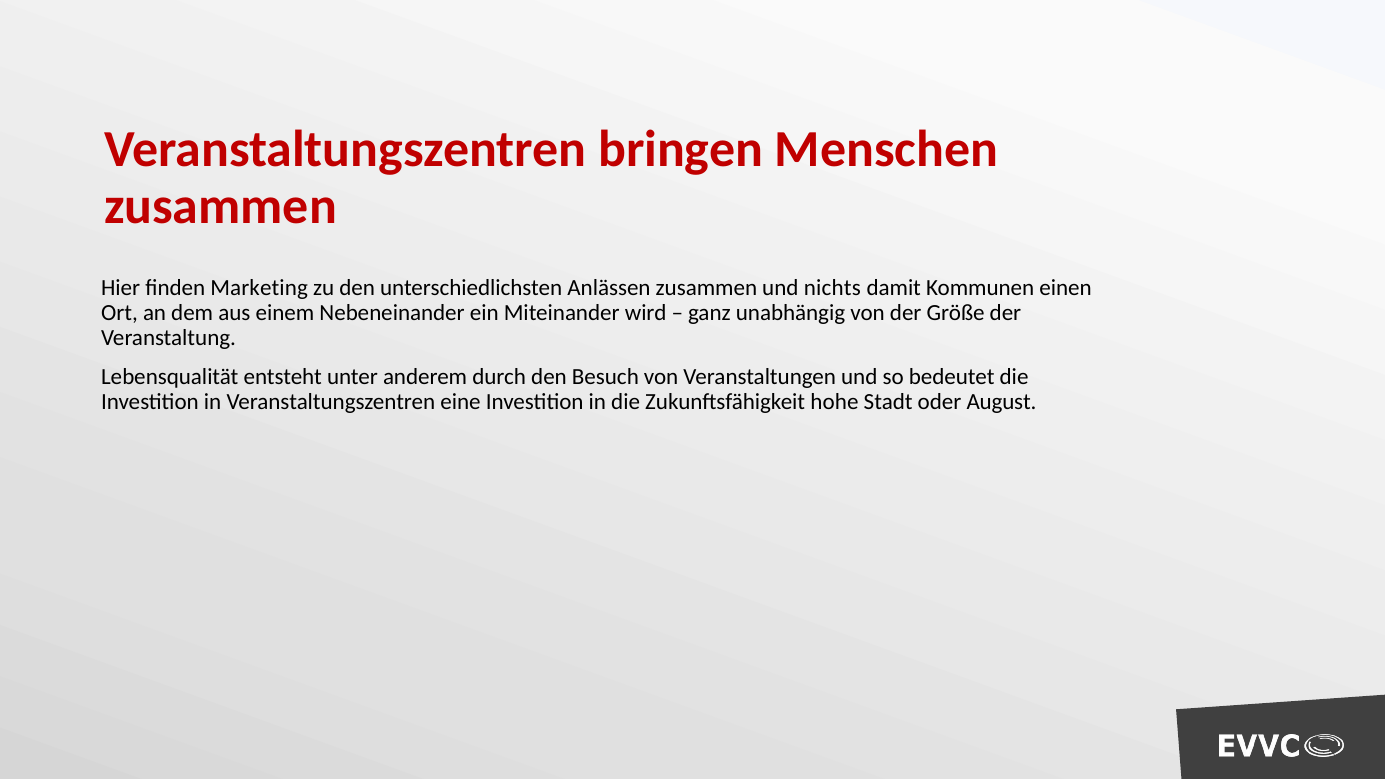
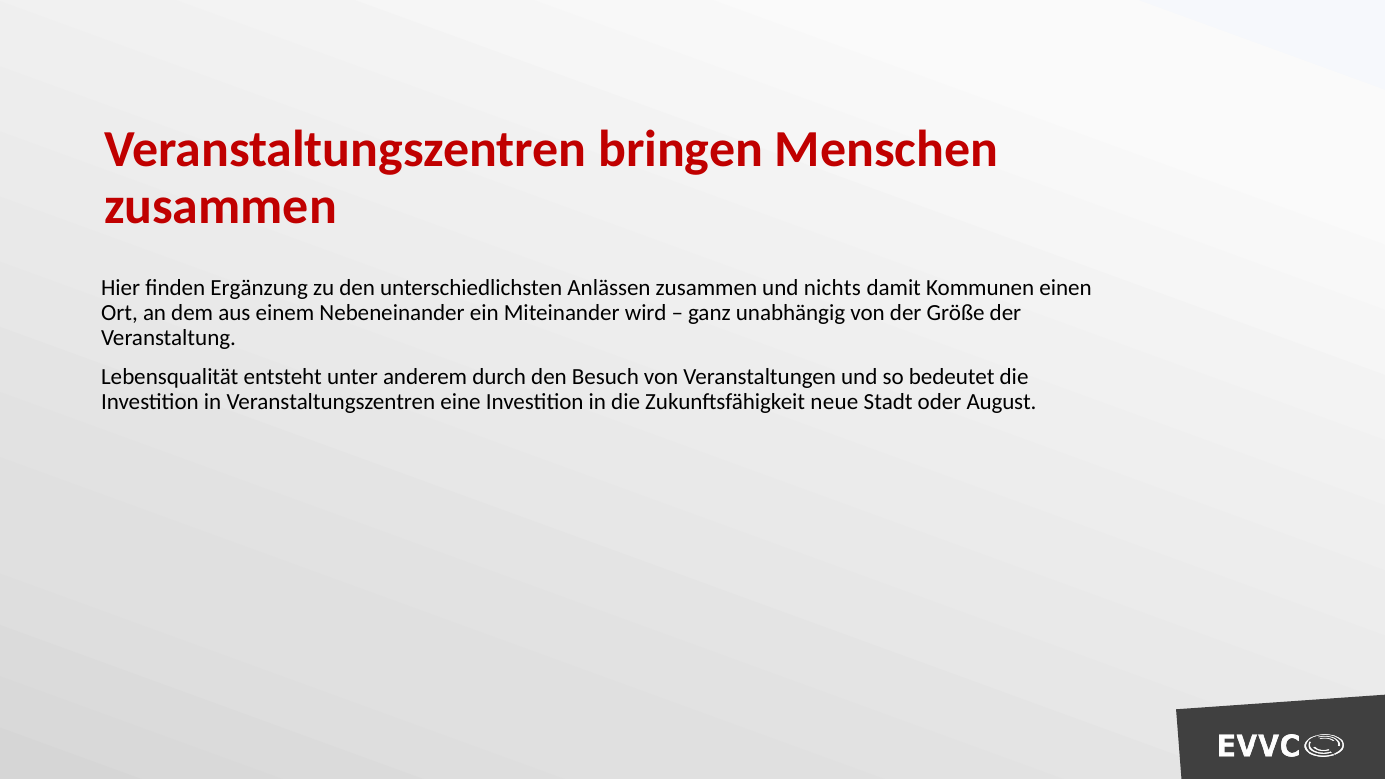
Marketing: Marketing -> Ergänzung (259, 288)
hohe: hohe -> neue (834, 402)
